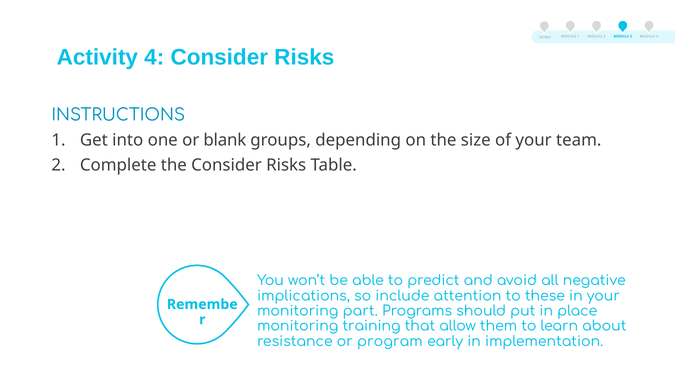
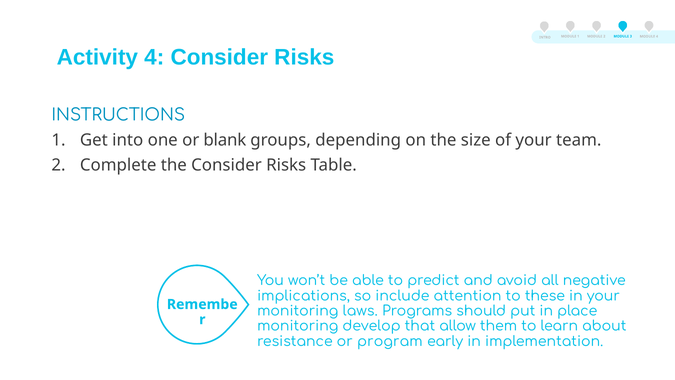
part: part -> laws (360, 311)
training: training -> develop (372, 326)
